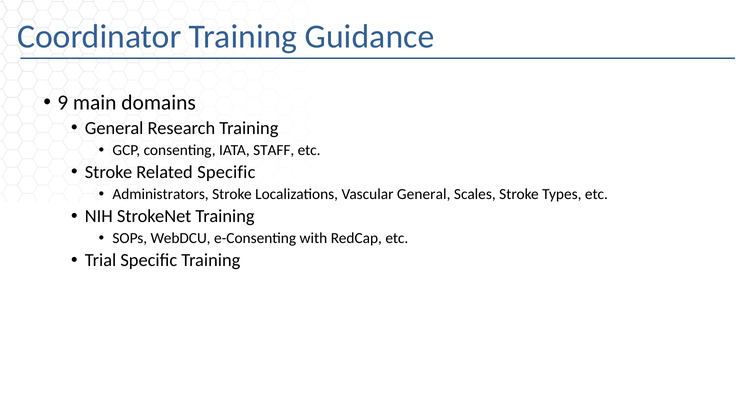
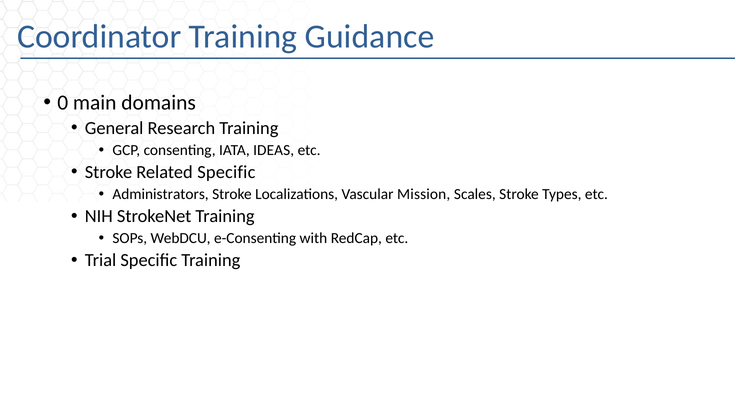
9: 9 -> 0 (63, 103)
STAFF: STAFF -> IDEAS (274, 150)
Vascular General: General -> Mission (424, 194)
